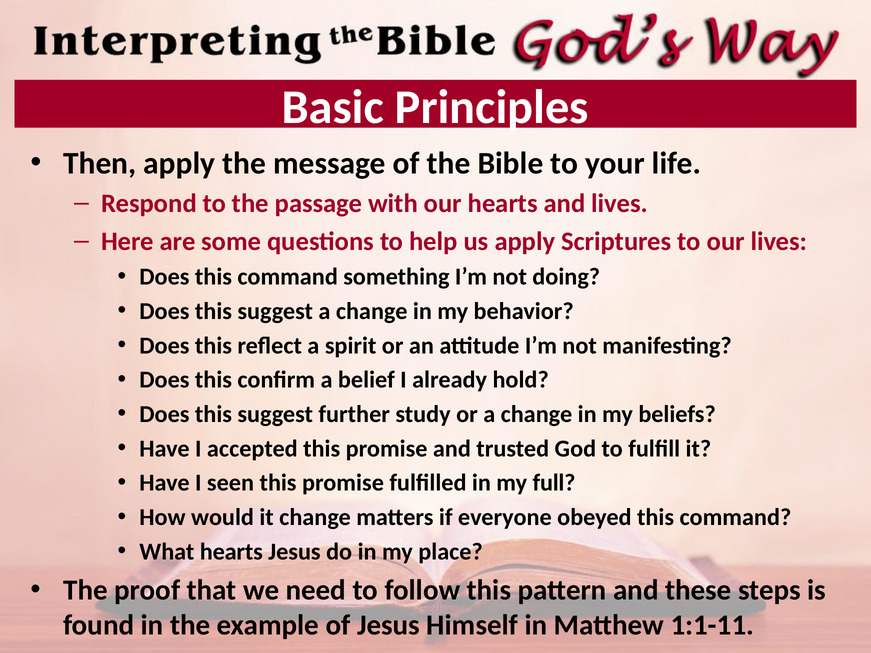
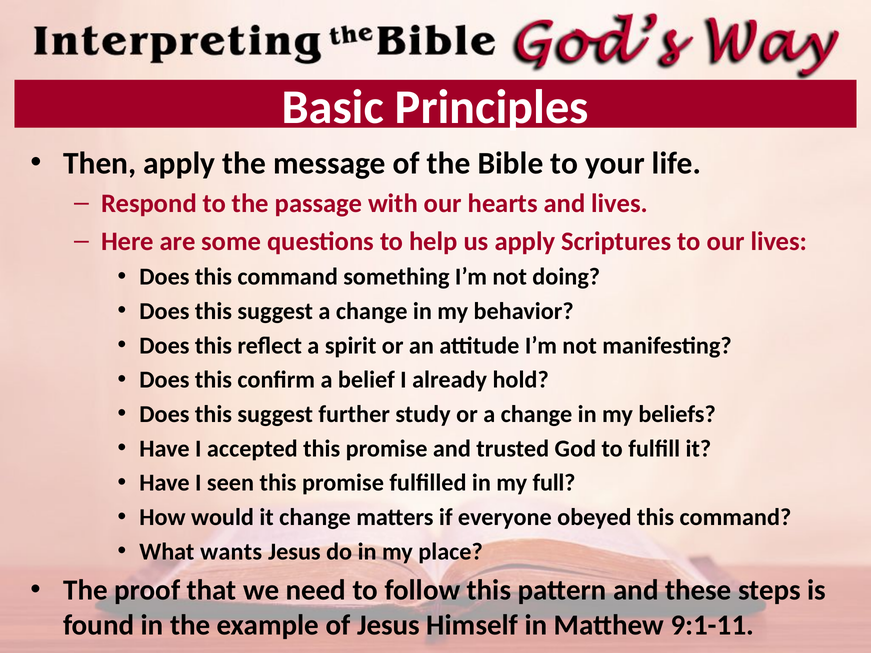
What hearts: hearts -> wants (231, 552)
1:1-11: 1:1-11 -> 9:1-11 (712, 625)
